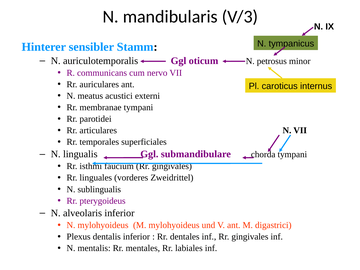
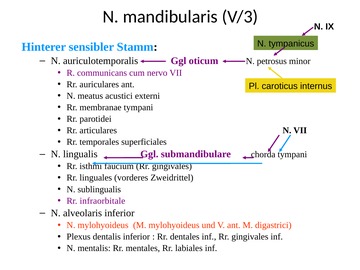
pterygoideus: pterygoideus -> infraorbitale (102, 201)
